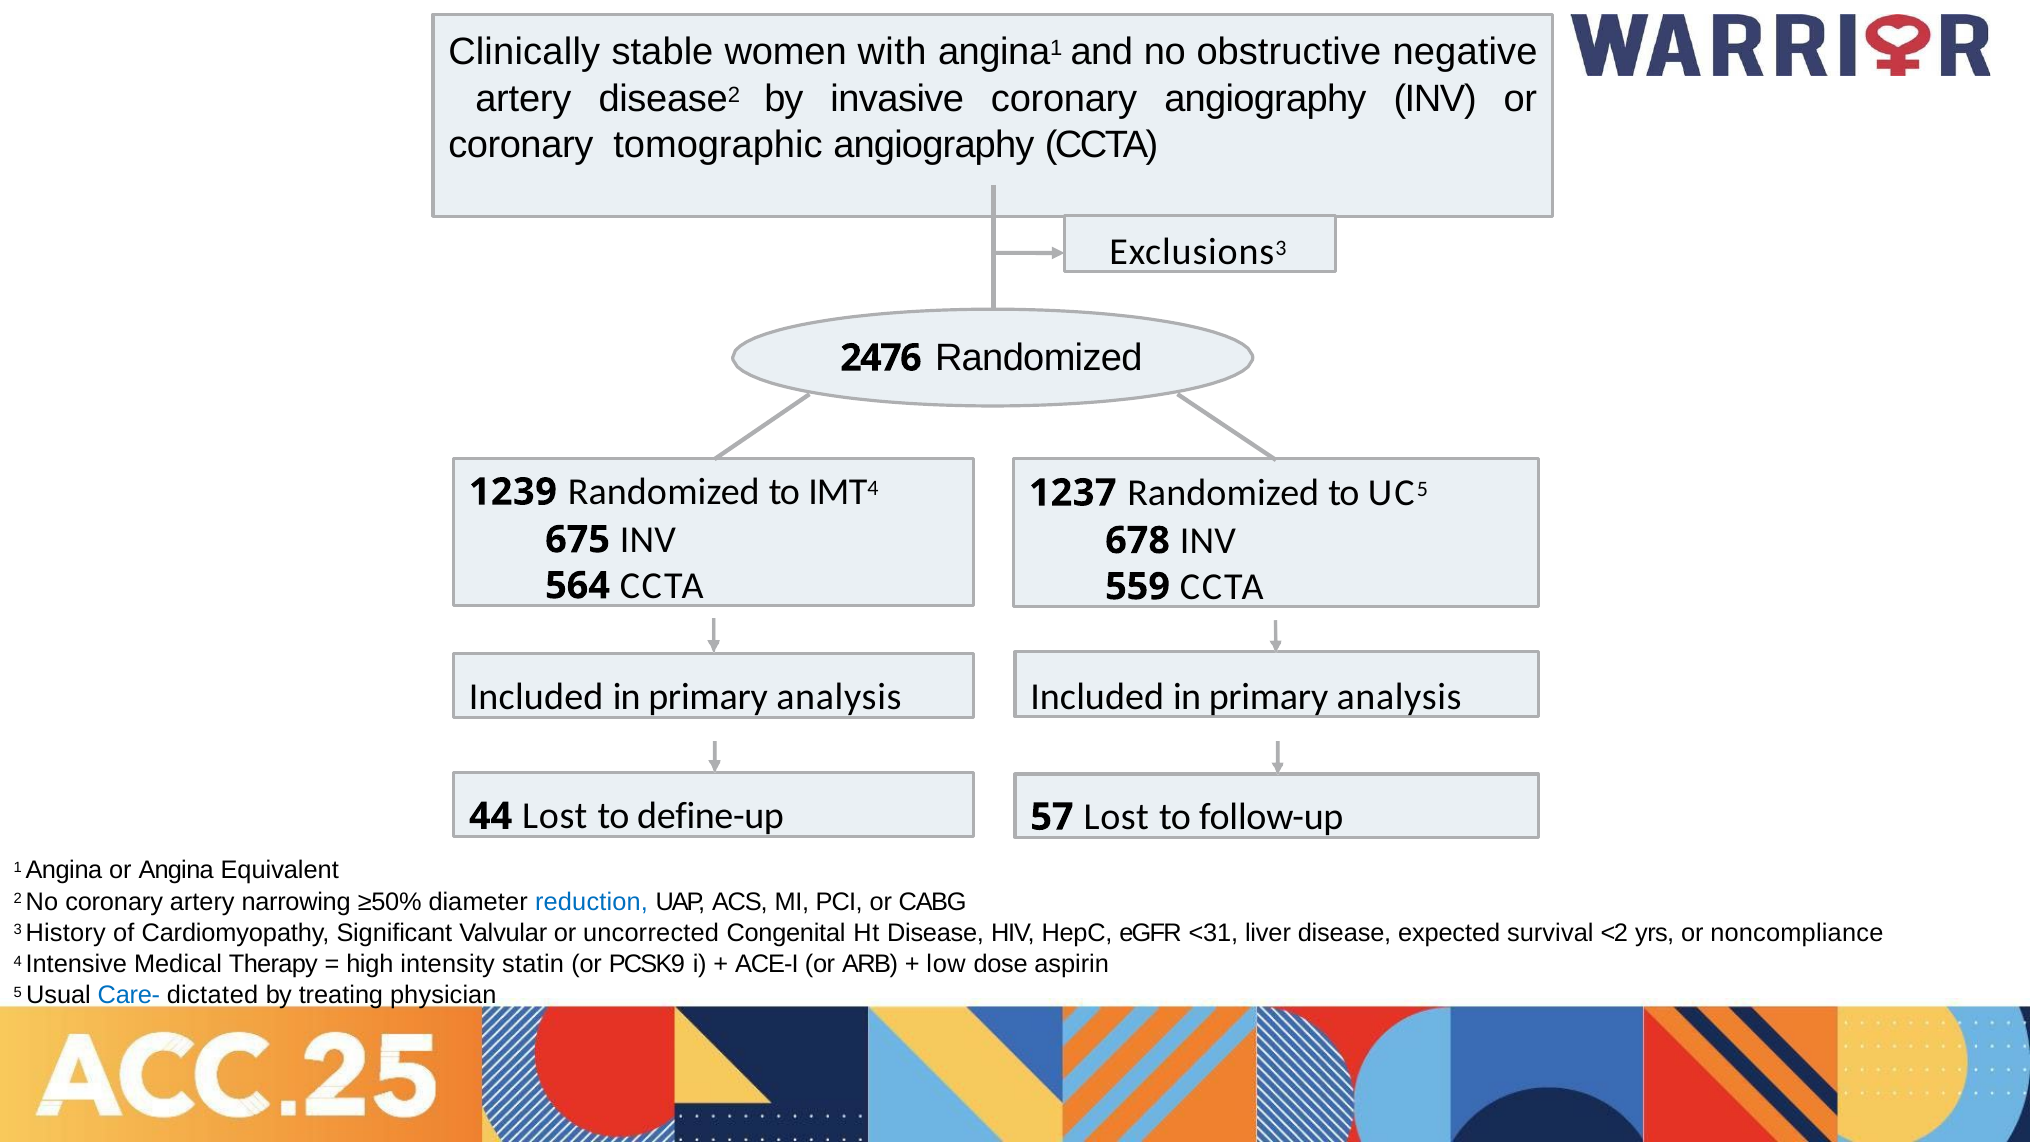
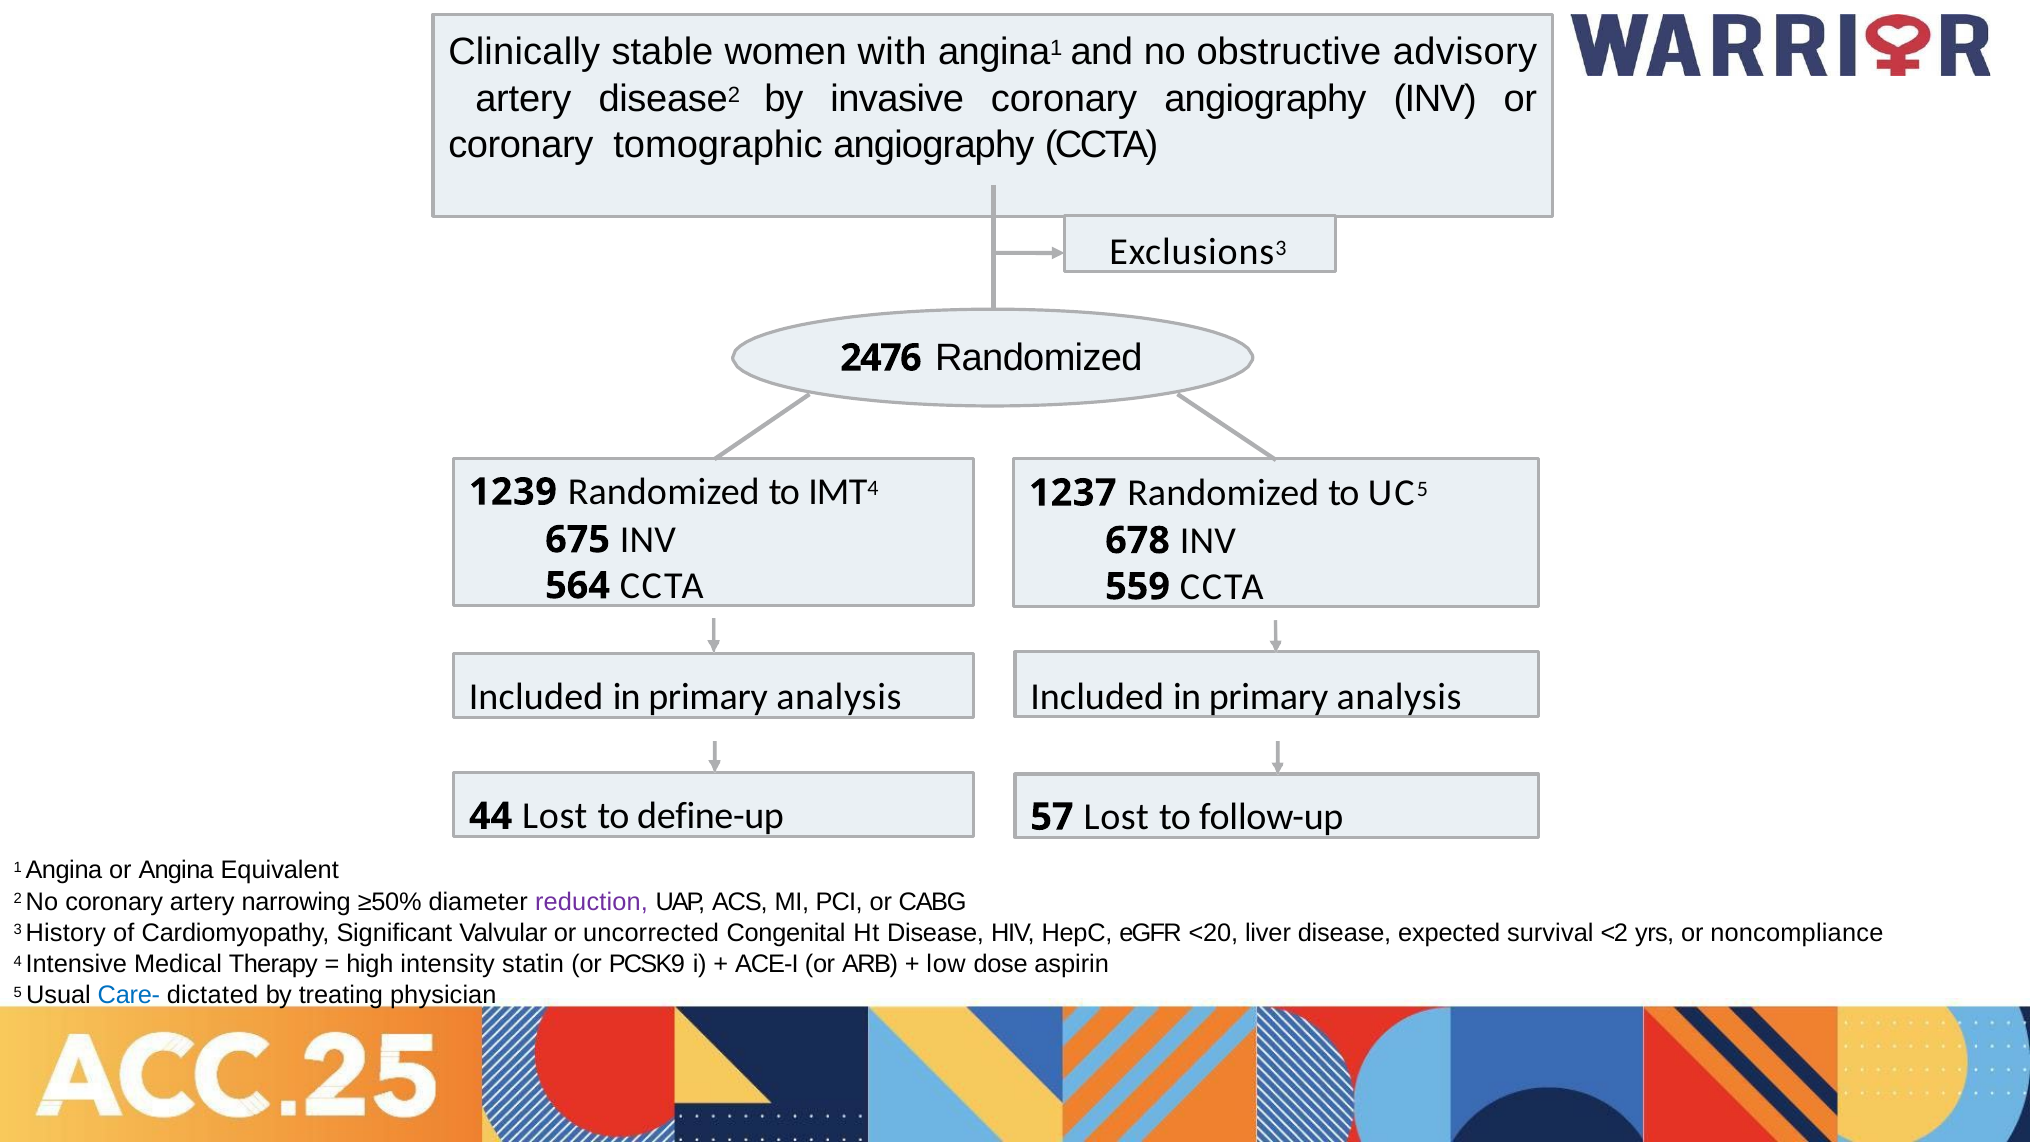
negative: negative -> advisory (1465, 52)
reduction colour: blue -> purple (592, 902)
<31: <31 -> <20 (1213, 933)
